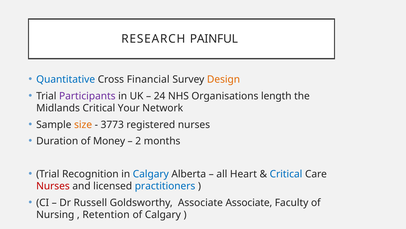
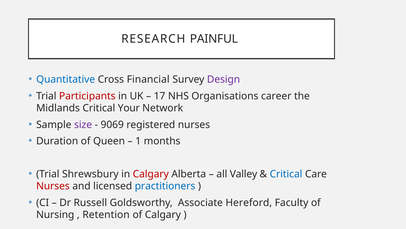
Design colour: orange -> purple (224, 79)
Participants colour: purple -> red (87, 96)
24: 24 -> 17 (160, 96)
length: length -> career (276, 96)
size colour: orange -> purple (83, 124)
3773: 3773 -> 9069 (112, 124)
Money: Money -> Queen (109, 141)
2: 2 -> 1 (138, 141)
Recognition: Recognition -> Shrewsbury (90, 174)
Calgary colour: blue -> red (151, 174)
Heart: Heart -> Valley (244, 174)
Associate Associate: Associate -> Hereford (249, 202)
